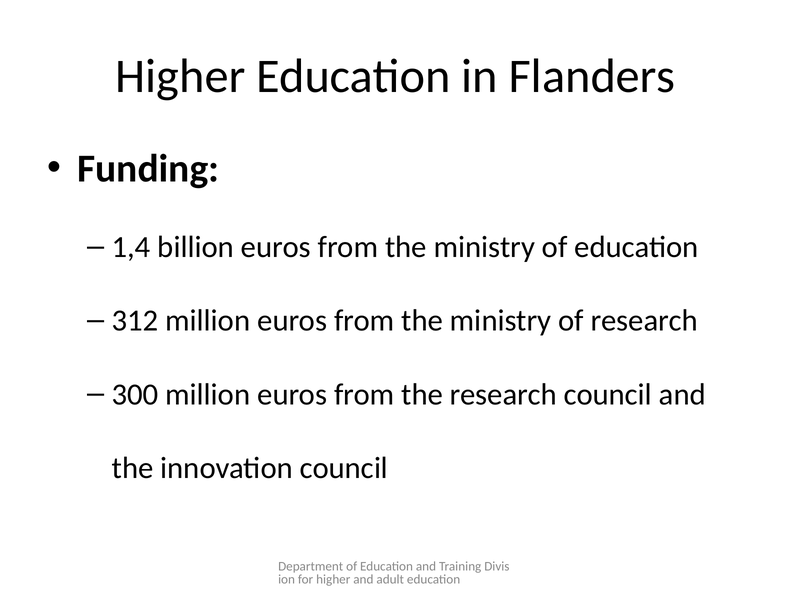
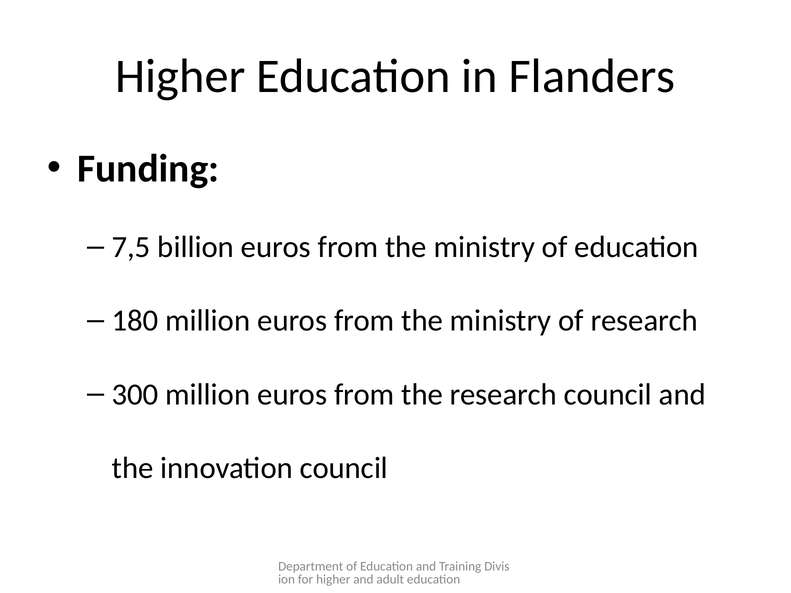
1,4: 1,4 -> 7,5 (131, 247)
312: 312 -> 180 (135, 321)
